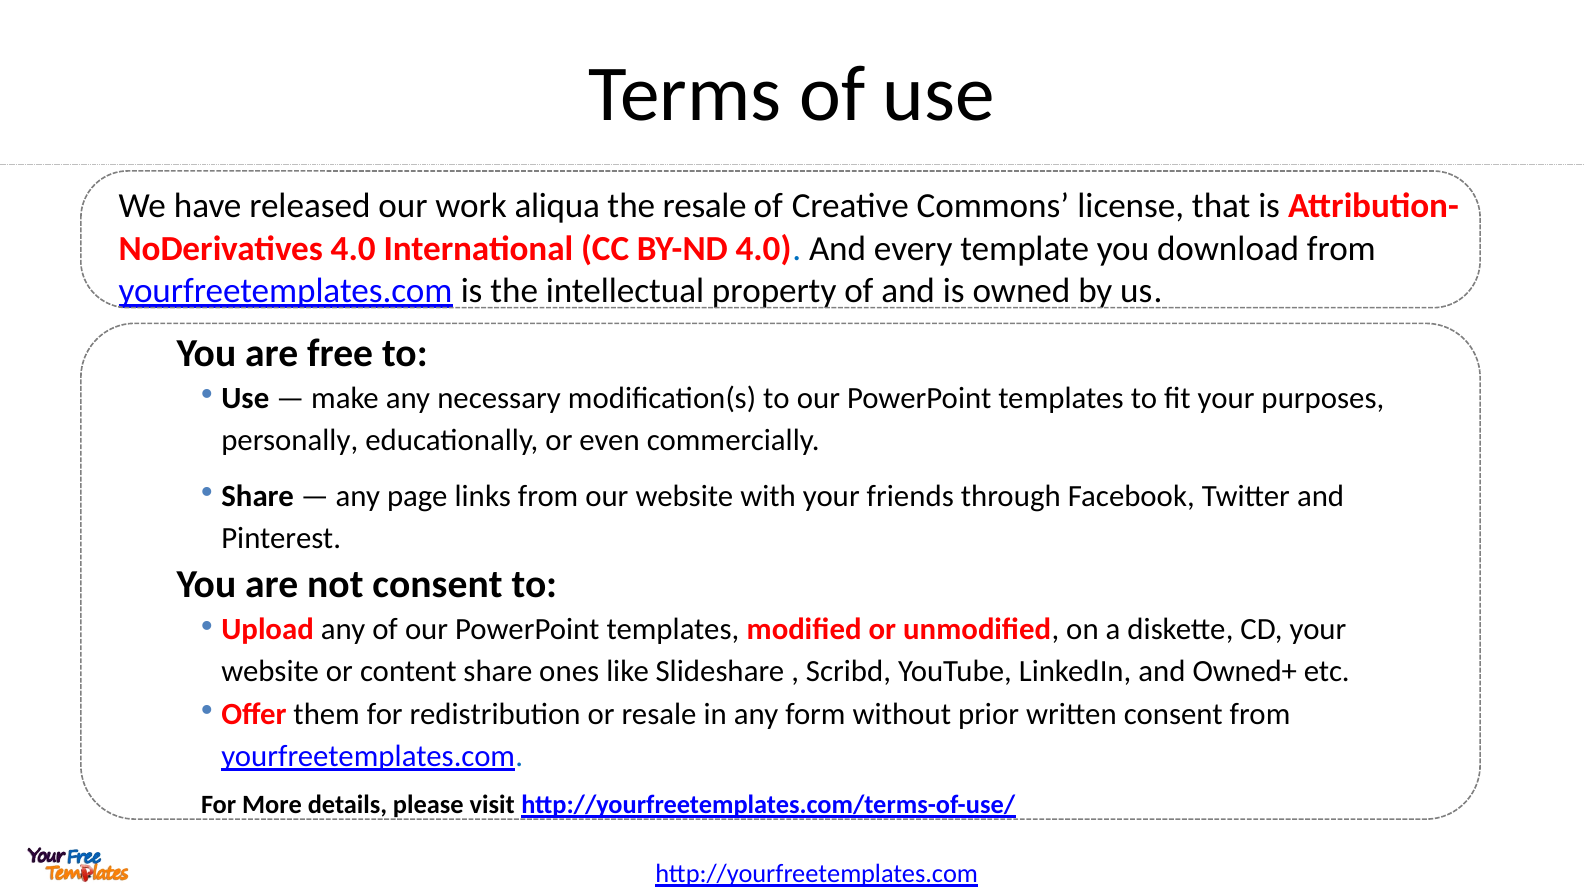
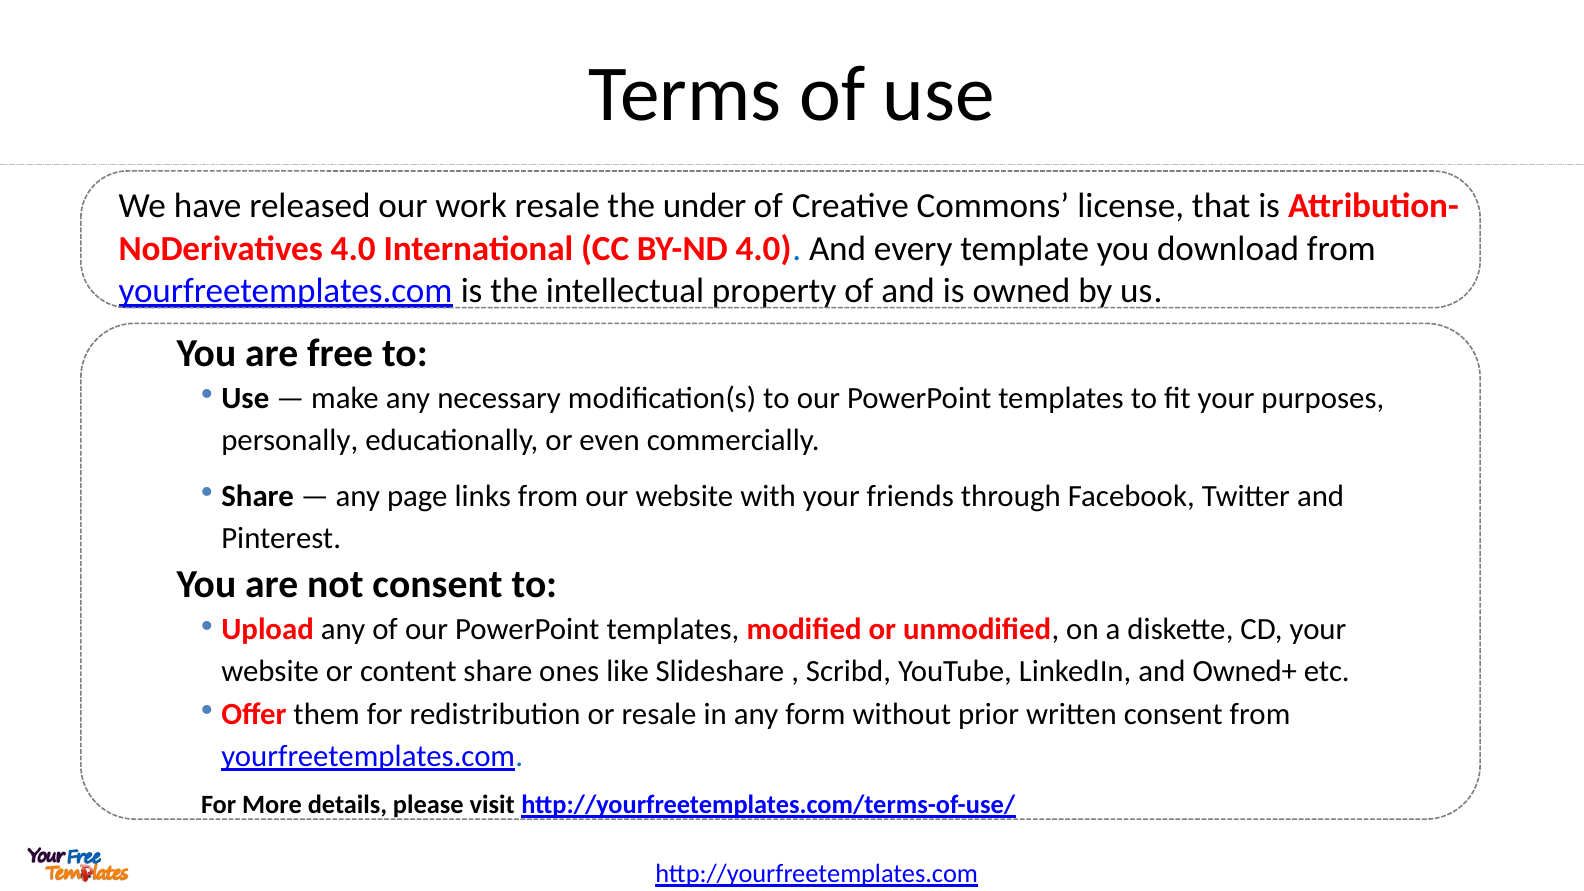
work aliqua: aliqua -> resale (557, 206)
the resale: resale -> under (705, 206)
